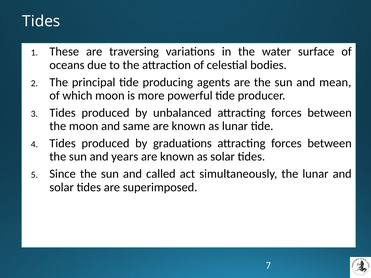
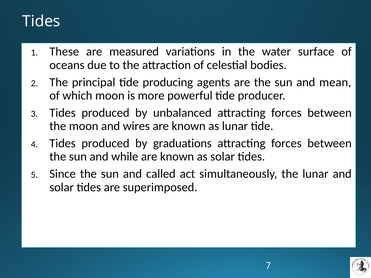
traversing: traversing -> measured (134, 52)
same: same -> wires (136, 126)
years: years -> while (125, 157)
